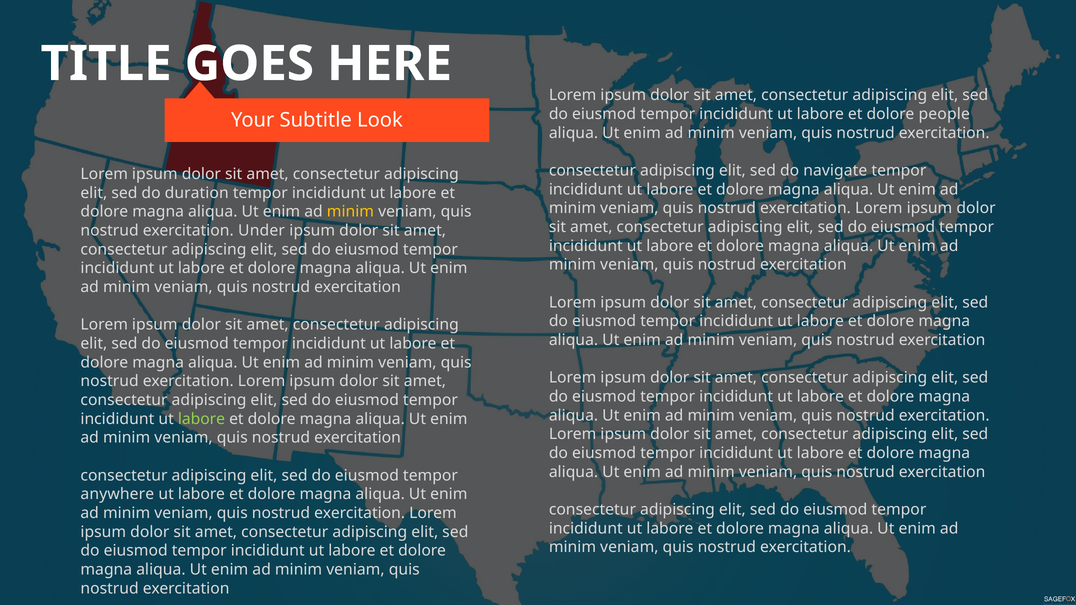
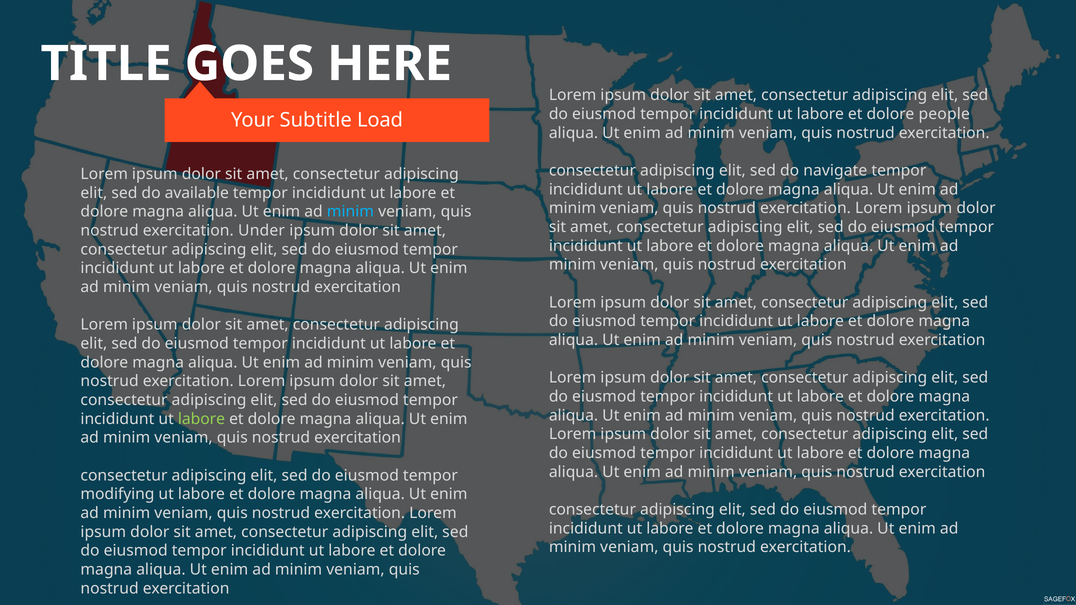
Look: Look -> Load (380, 120)
duration: duration -> available (197, 193)
minim colour: yellow -> light blue (350, 212)
anywhere: anywhere -> modifying (117, 494)
